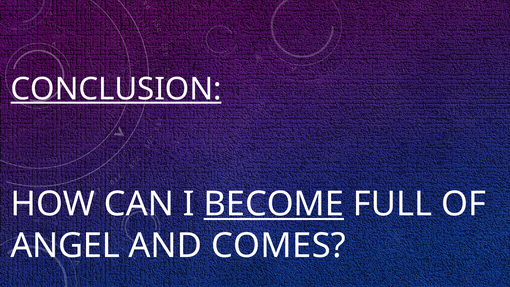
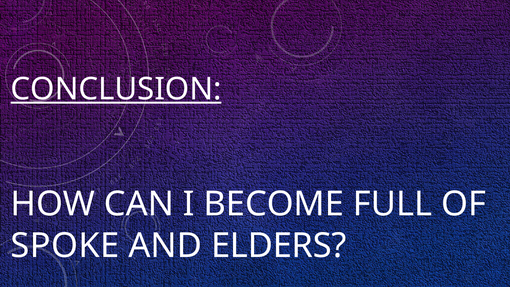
BECOME underline: present -> none (274, 204)
ANGEL: ANGEL -> SPOKE (65, 246)
COMES: COMES -> ELDERS (279, 246)
